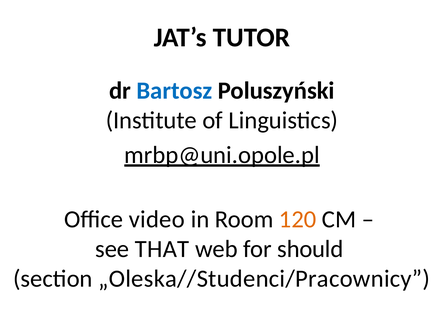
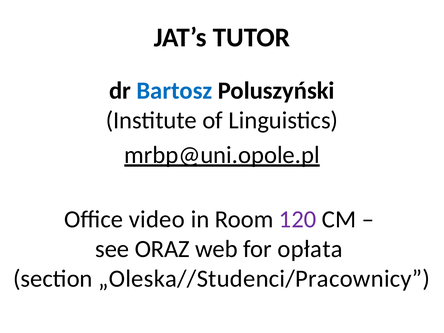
120 colour: orange -> purple (298, 220)
THAT: THAT -> ORAZ (162, 249)
should: should -> opłata (310, 249)
